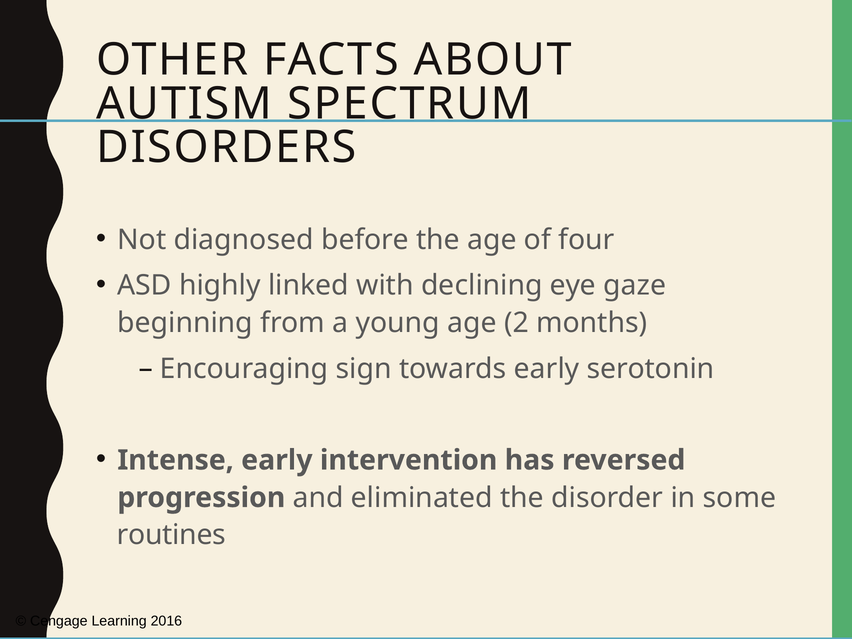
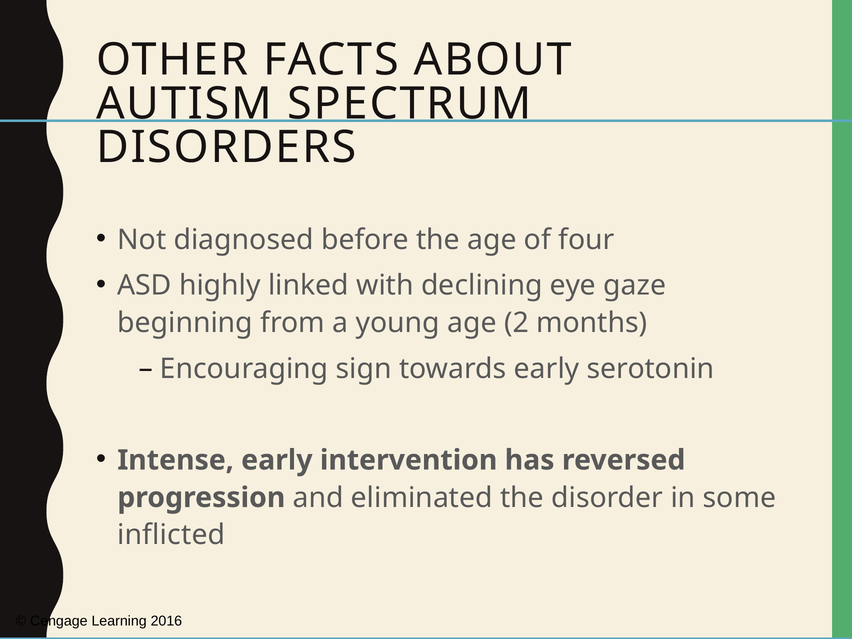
routines: routines -> inflicted (171, 535)
